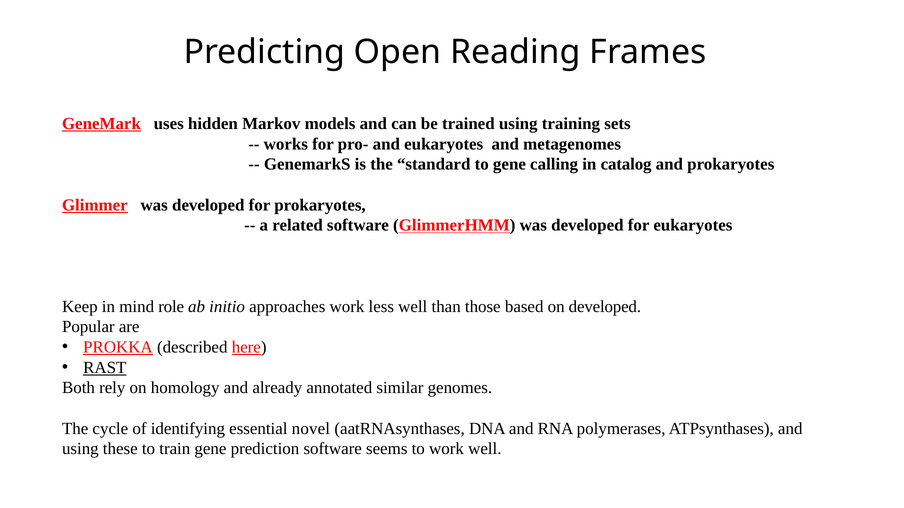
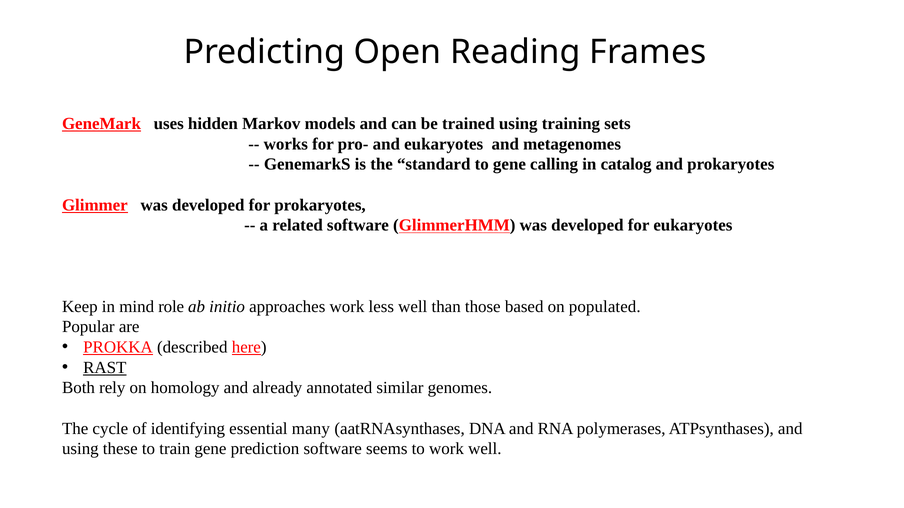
on developed: developed -> populated (605, 307)
novel: novel -> many (311, 429)
